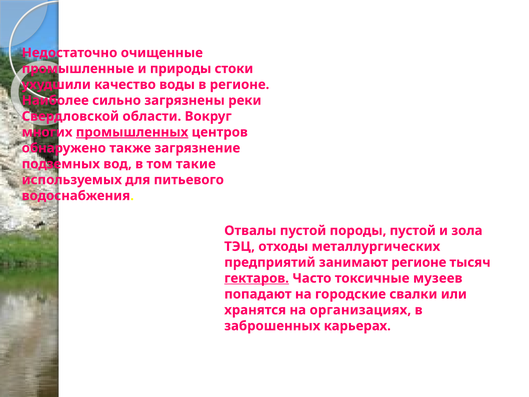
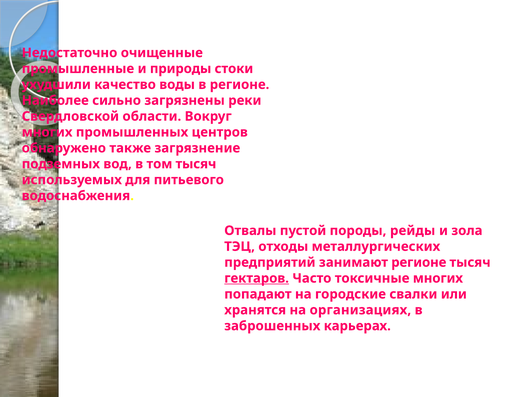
промышленных underline: present -> none (132, 132)
том такие: такие -> тысяч (196, 164)
породы пустой: пустой -> рейды (413, 230)
токсичные музеев: музеев -> многих (438, 278)
